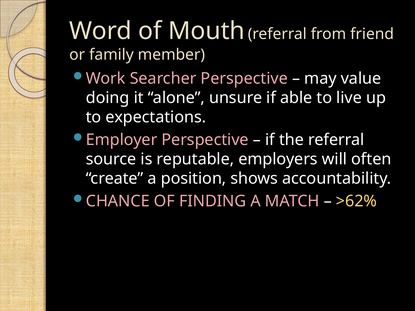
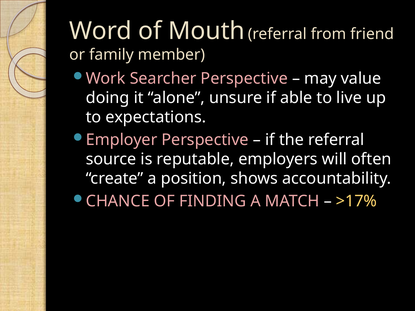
>62%: >62% -> >17% (356, 201)
